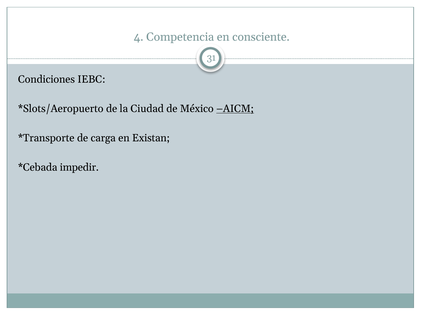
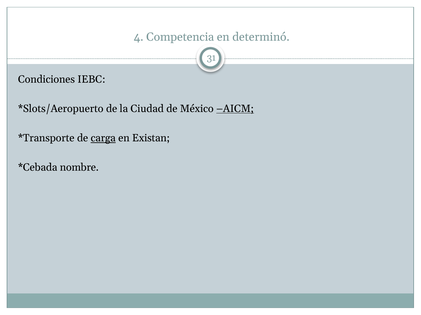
consciente: consciente -> determinó (261, 37)
carga underline: none -> present (103, 138)
impedir: impedir -> nombre (79, 168)
